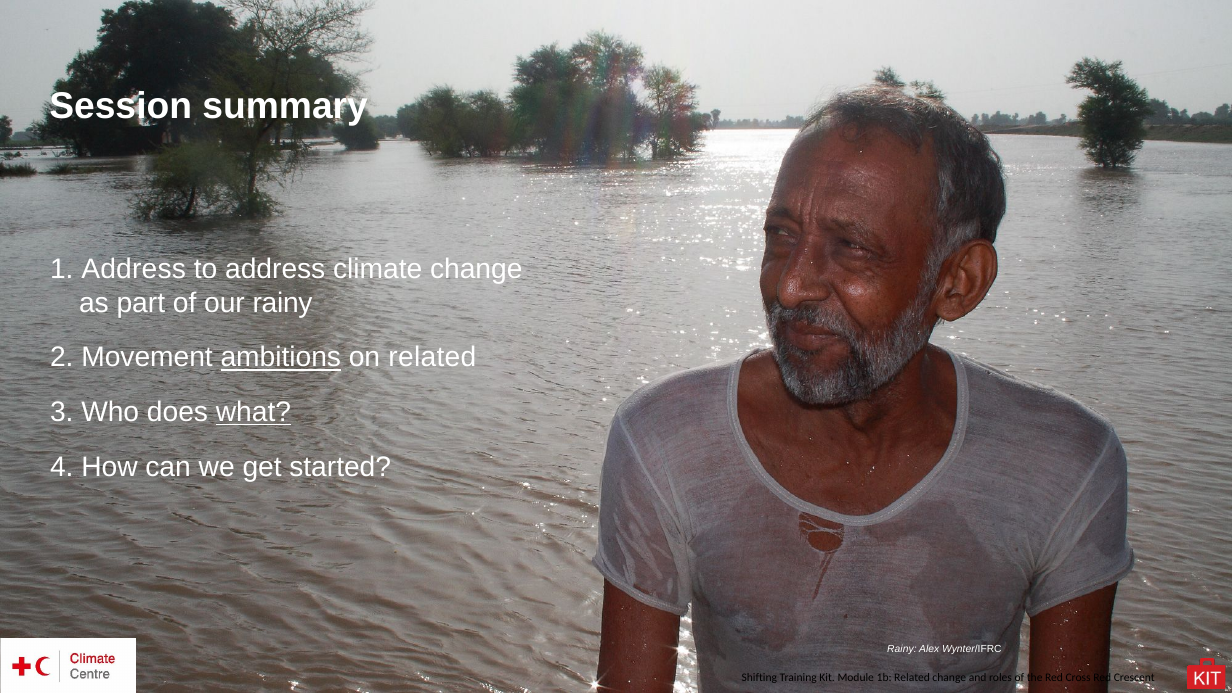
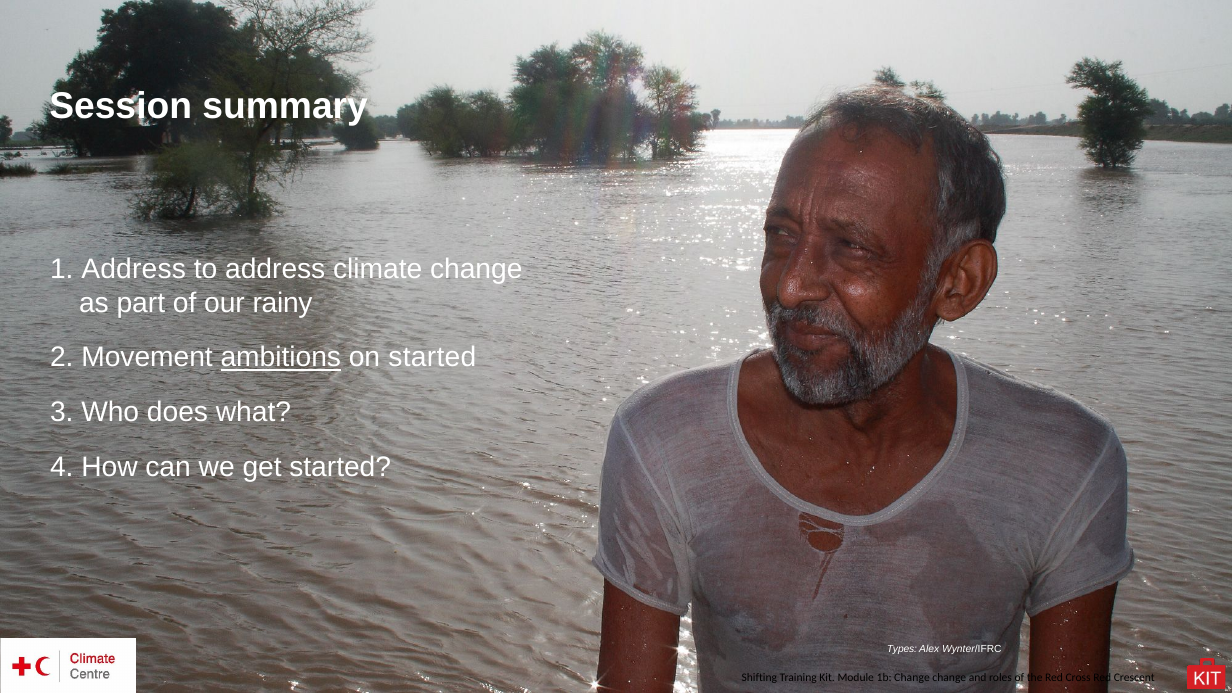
on related: related -> started (432, 358)
what underline: present -> none (253, 412)
Rainy: Rainy -> Types (902, 649)
Related: Related -> Change (912, 677)
